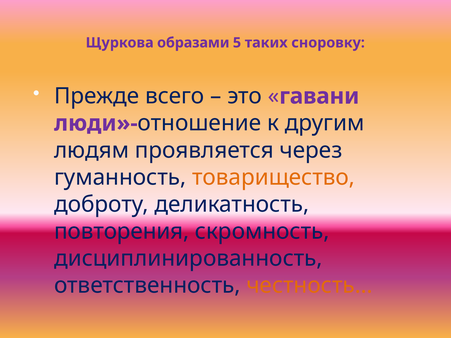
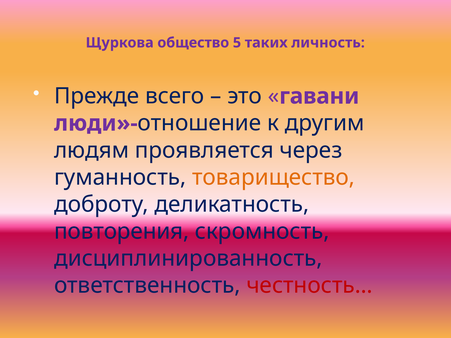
образами: образами -> общество (193, 43)
сноровку: сноровку -> личность (328, 43)
честность… colour: orange -> red (309, 286)
